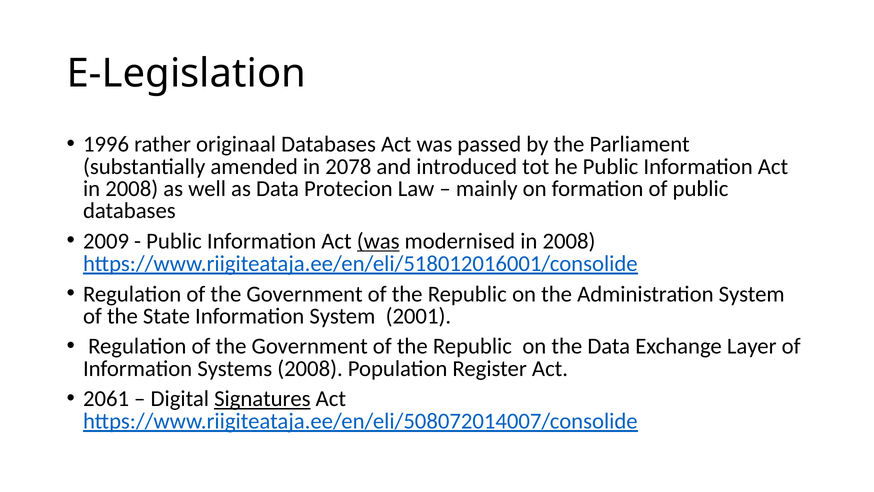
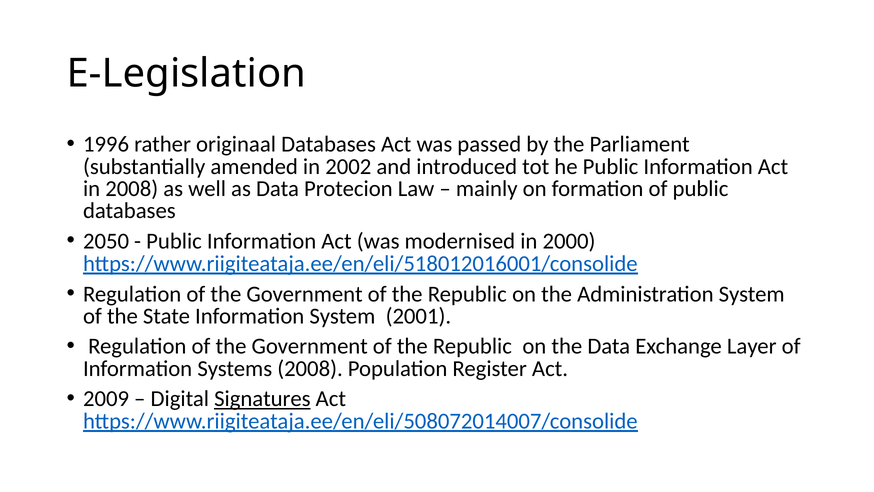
2078: 2078 -> 2002 (348, 166)
2009: 2009 -> 2050 (106, 241)
was underline: present -> none (378, 241)
modernised in 2008: 2008 -> 2000 (569, 241)
2061: 2061 -> 2009 (106, 399)
